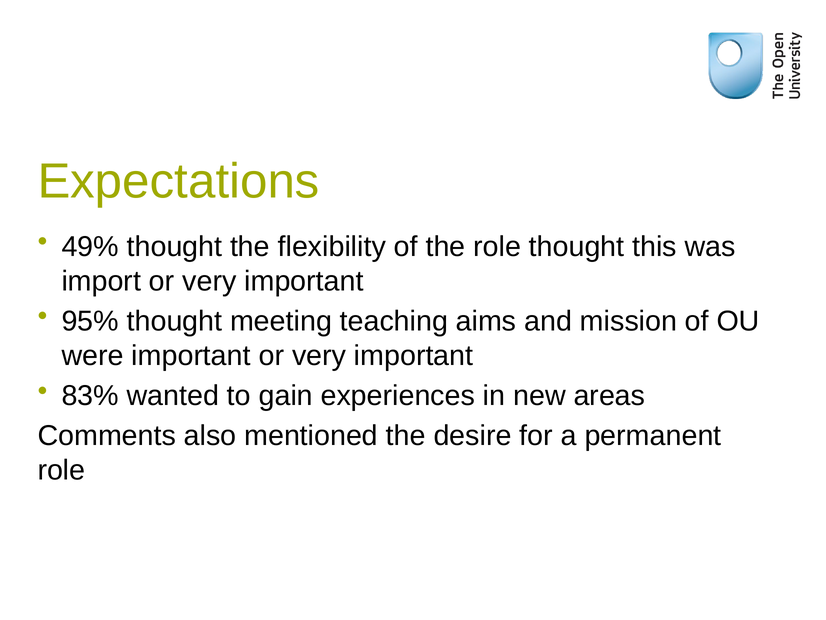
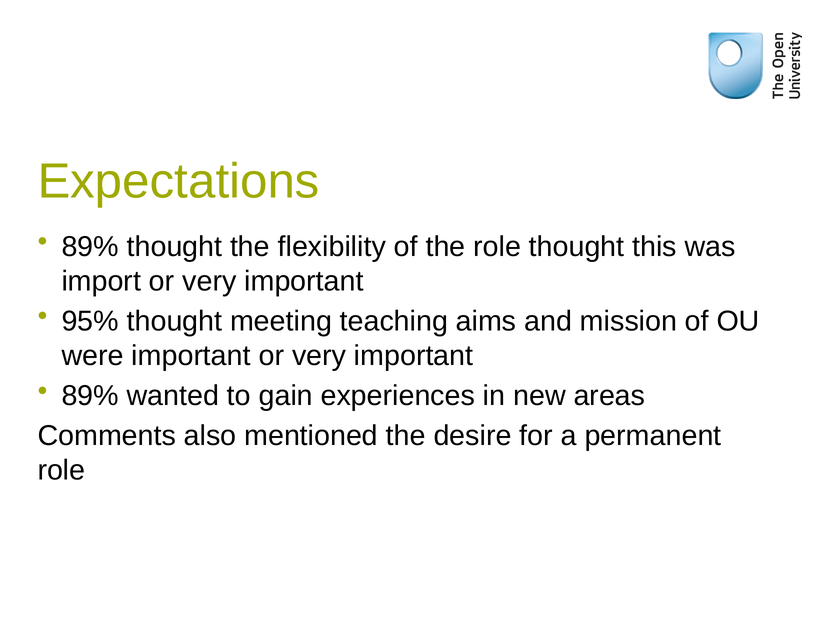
49%: 49% -> 89% (90, 246)
83%: 83% -> 89% (90, 395)
